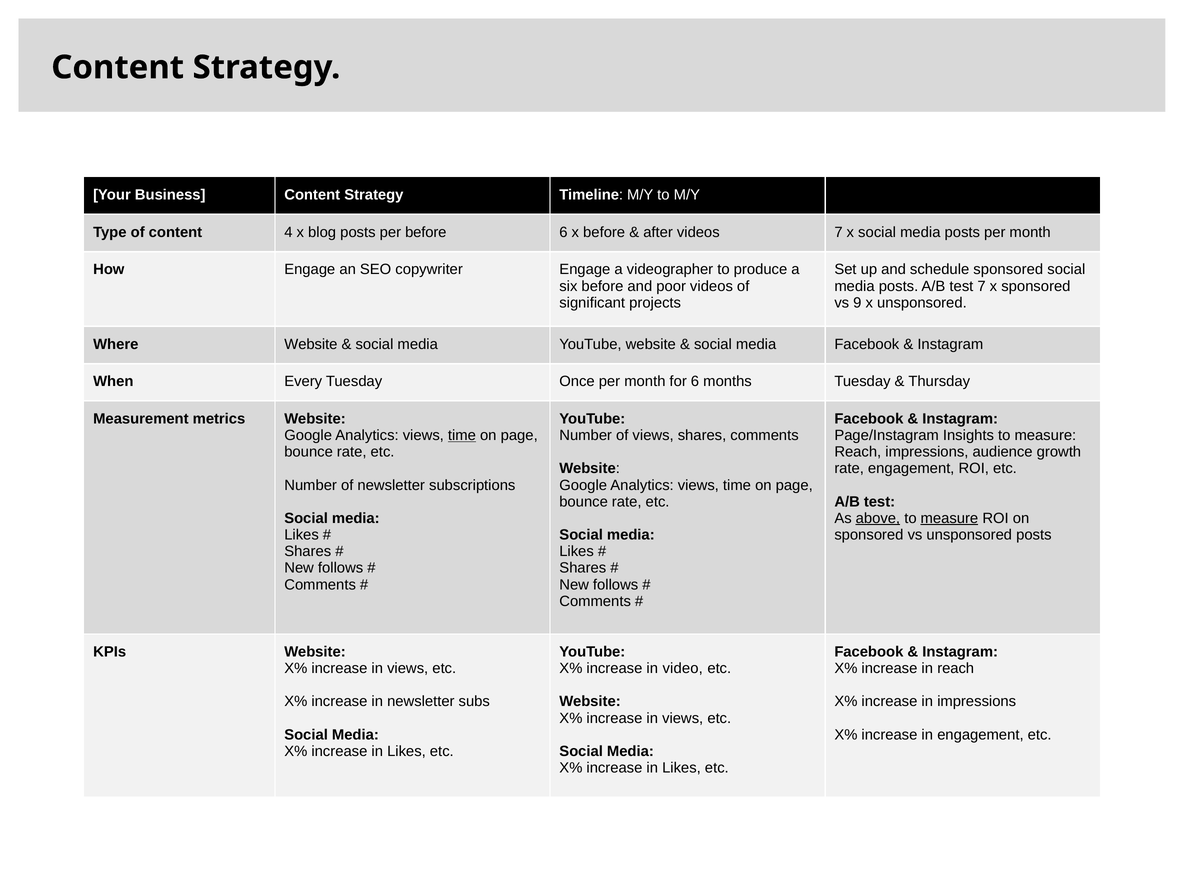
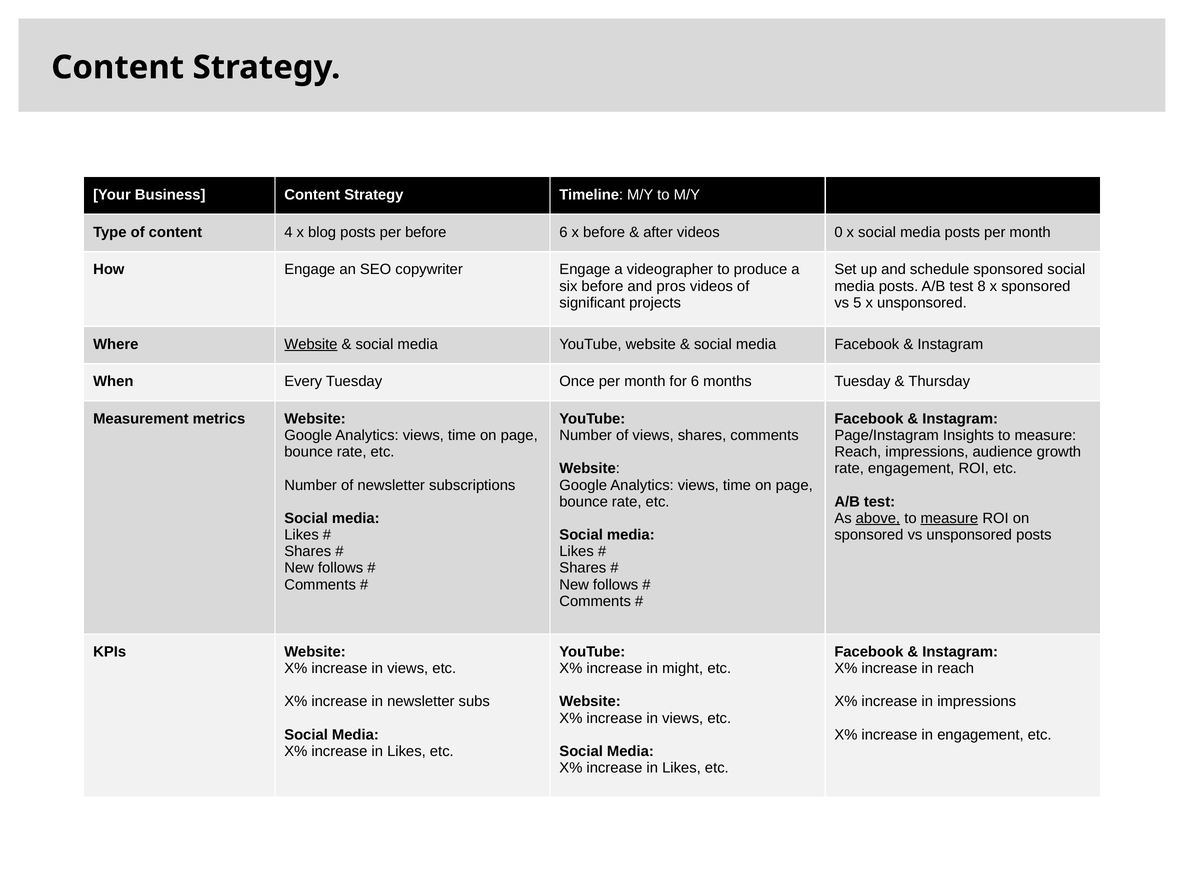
videos 7: 7 -> 0 (839, 232)
poor: poor -> pros (671, 286)
test 7: 7 -> 8 (982, 286)
9: 9 -> 5 (857, 303)
Website underline: none -> present (311, 344)
time underline: present -> none (462, 435)
video: video -> might (683, 668)
